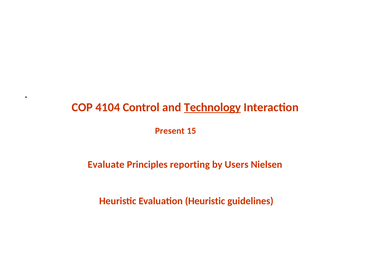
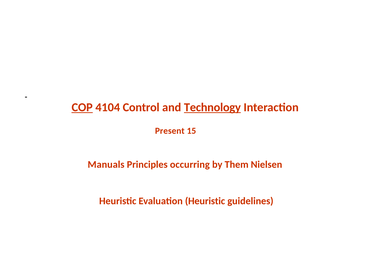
COP underline: none -> present (82, 107)
Evaluate: Evaluate -> Manuals (106, 164)
reporting: reporting -> occurring (190, 164)
Users: Users -> Them (237, 164)
